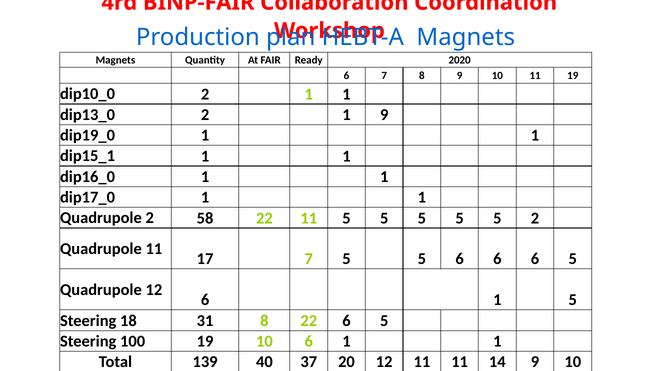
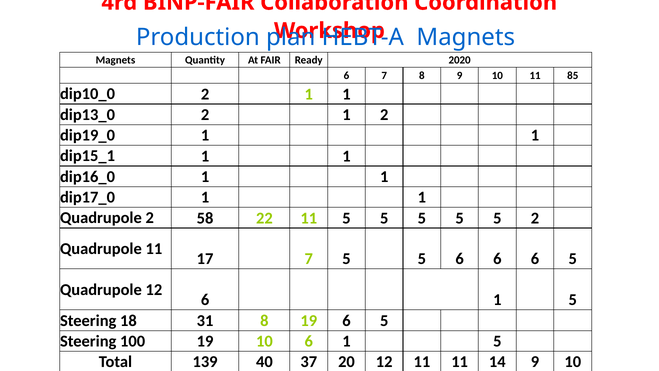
11 19: 19 -> 85 (573, 75)
1 9: 9 -> 2 (384, 115)
8 22: 22 -> 19 (309, 320)
10 6 1 1: 1 -> 5 (497, 341)
